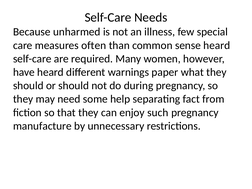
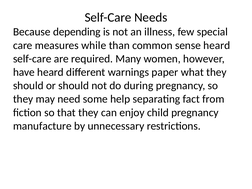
unharmed: unharmed -> depending (77, 32)
often: often -> while (94, 45)
such: such -> child (158, 113)
